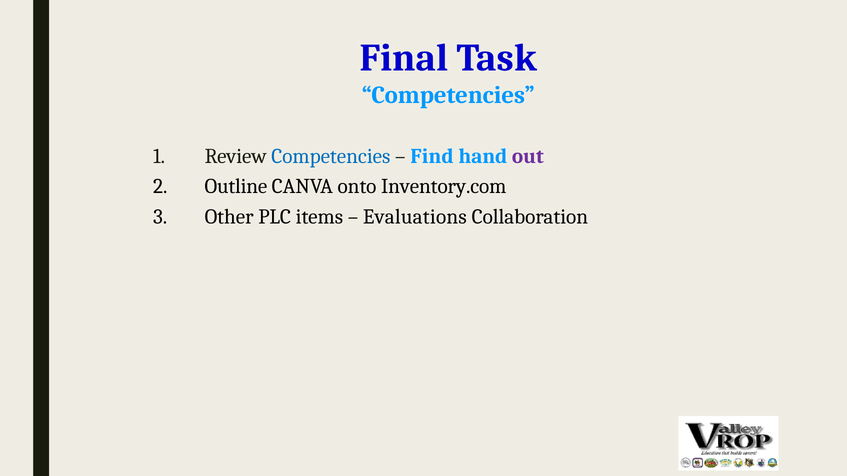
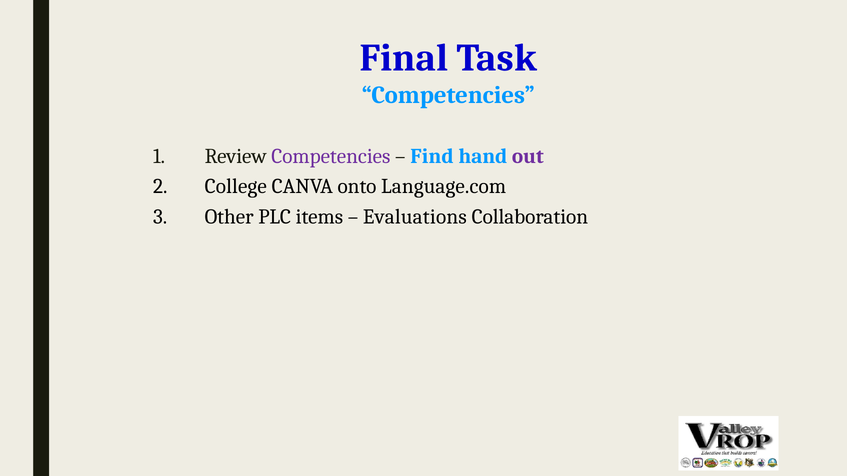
Competencies colour: blue -> purple (331, 157)
Outline: Outline -> College (236, 187)
Inventory.com: Inventory.com -> Language.com (444, 187)
